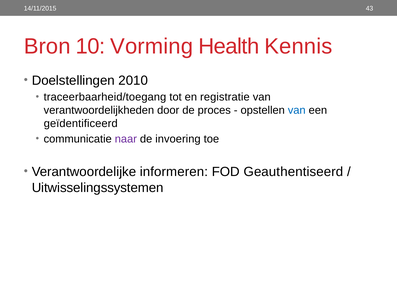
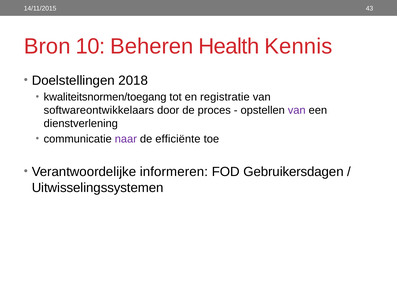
Vorming: Vorming -> Beheren (152, 46)
2010: 2010 -> 2018 (133, 80)
traceerbaarheid/toegang: traceerbaarheid/toegang -> kwaliteitsnormen/toegang (105, 97)
verantwoordelijkheden: verantwoordelijkheden -> softwareontwikkelaars (99, 110)
van colour: blue -> purple (297, 110)
geïdentificeerd: geïdentificeerd -> dienstverlening (81, 123)
invoering: invoering -> efficiënte (178, 139)
Geauthentiseerd: Geauthentiseerd -> Gebruikersdagen (294, 172)
